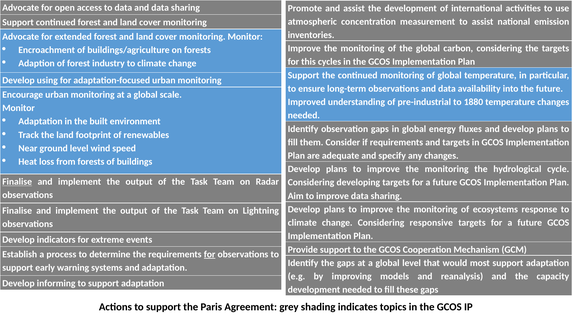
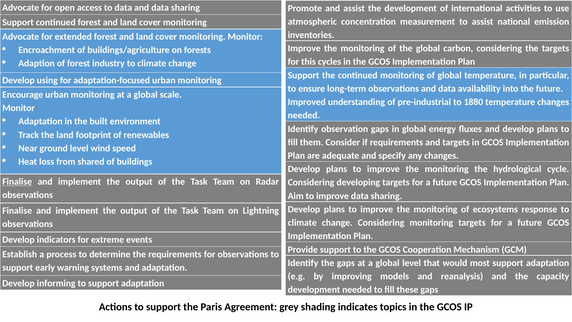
from forests: forests -> shared (91, 162)
Considering responsive: responsive -> monitoring (431, 223)
for underline: present -> none (210, 254)
